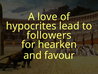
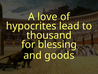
followers: followers -> thousand (49, 35)
hearken: hearken -> blessing (57, 44)
favour: favour -> goods (59, 55)
